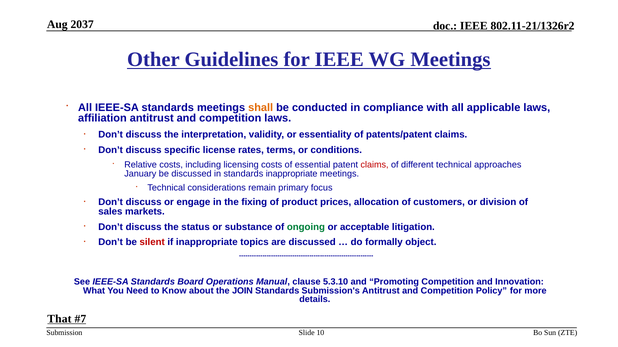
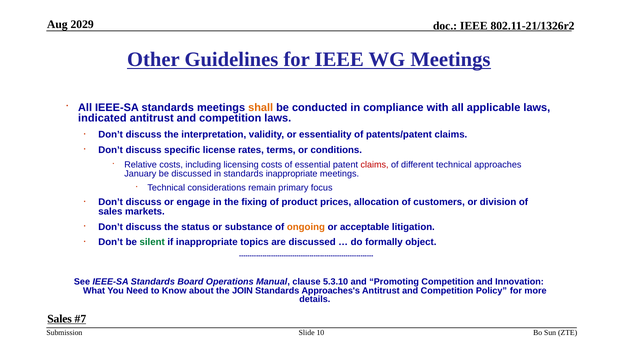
2037: 2037 -> 2029 (82, 25)
affiliation: affiliation -> indicated (102, 118)
ongoing colour: green -> orange (306, 227)
silent colour: red -> green (152, 243)
Submission's: Submission's -> Approaches's (331, 291)
That: That -> Sales (60, 319)
